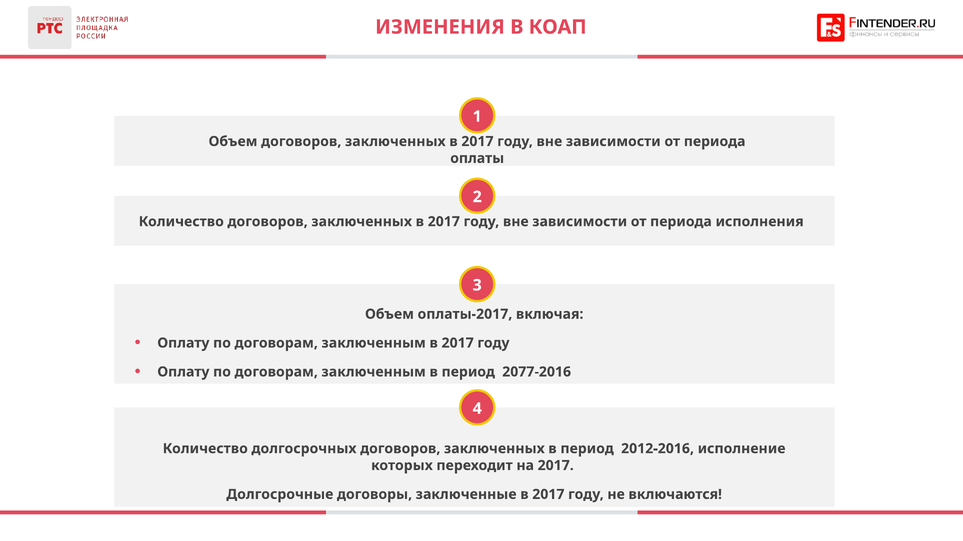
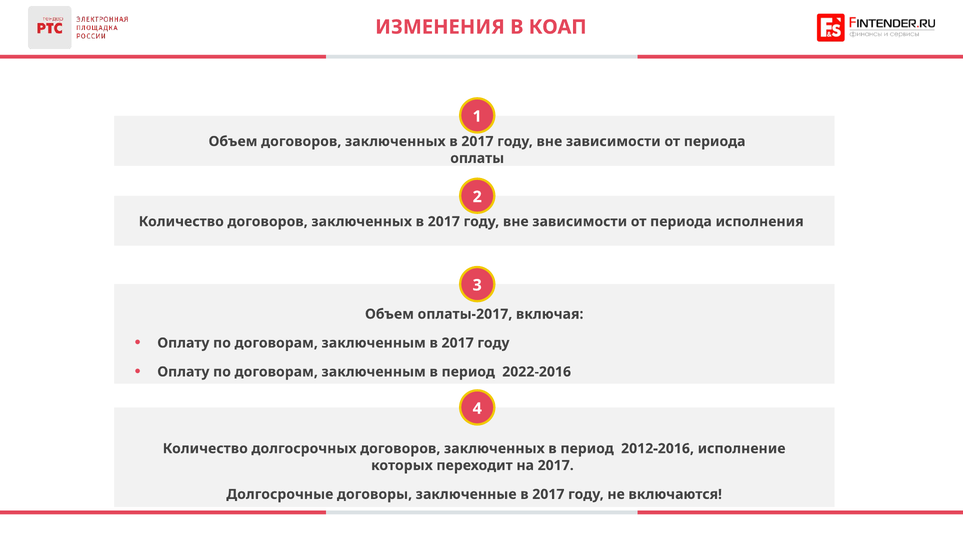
2077-2016: 2077-2016 -> 2022-2016 (537, 372)
